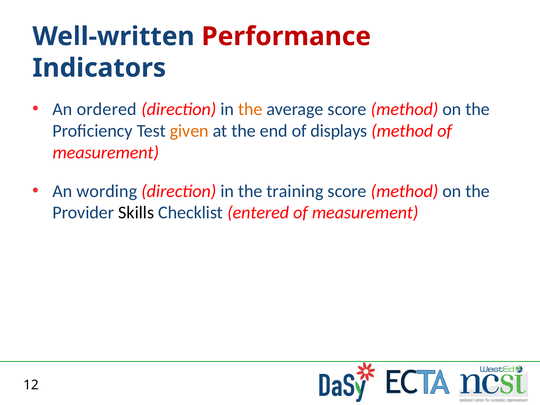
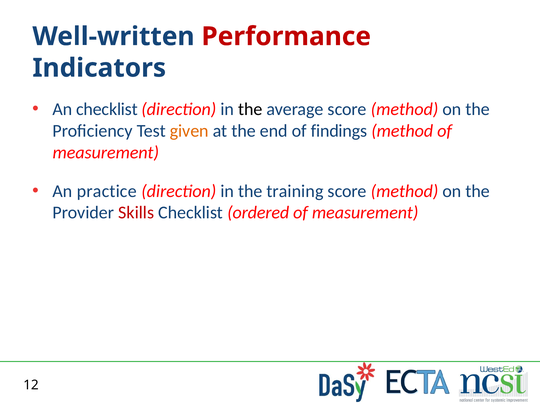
An ordered: ordered -> checklist (107, 109)
the colour: orange -> black (250, 109)
displays: displays -> findings (339, 131)
wording: wording -> practice (107, 191)
Skills colour: black -> red (136, 213)
entered: entered -> ordered (258, 213)
